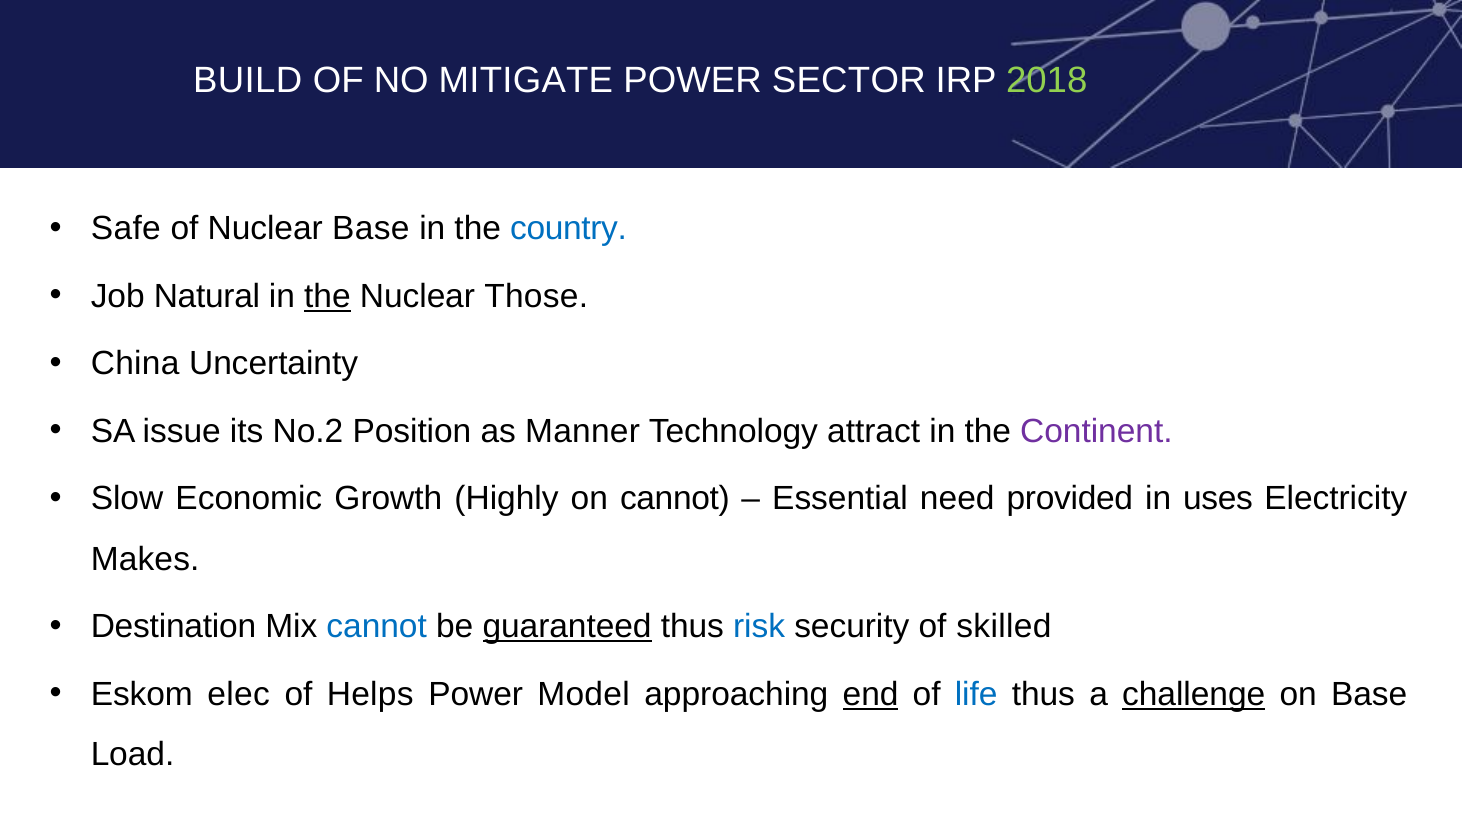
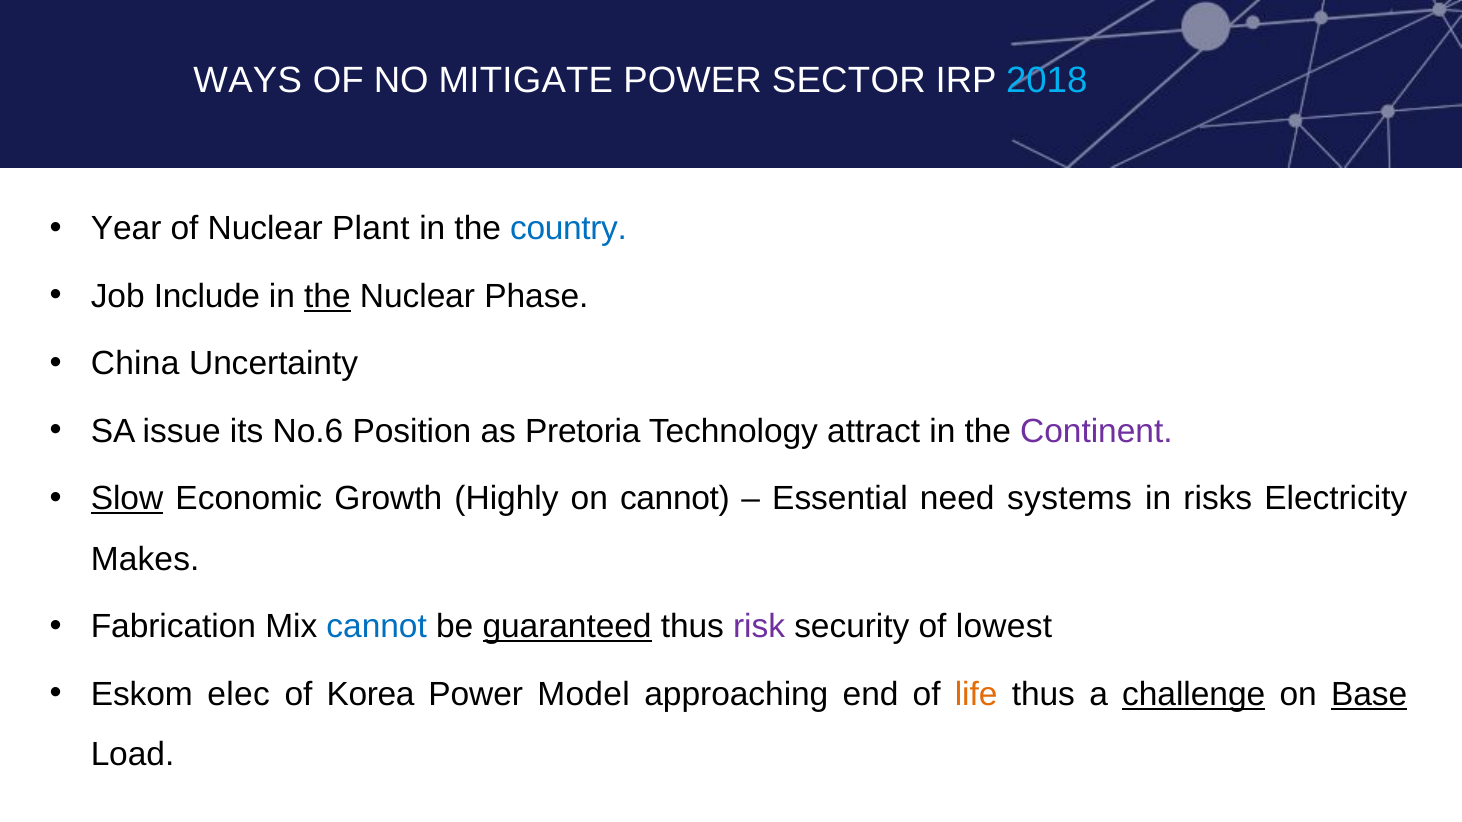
BUILD: BUILD -> WAYS (248, 81)
2018 colour: light green -> light blue (1047, 81)
Safe: Safe -> Year (126, 229)
Nuclear Base: Base -> Plant (371, 229)
Natural: Natural -> Include (207, 296)
Those: Those -> Phase (536, 296)
No.2: No.2 -> No.6 (308, 432)
Manner: Manner -> Pretoria (583, 432)
Slow underline: none -> present (127, 499)
provided: provided -> systems (1070, 499)
uses: uses -> risks (1218, 499)
Destination: Destination -> Fabrication (173, 627)
risk colour: blue -> purple (759, 627)
skilled: skilled -> lowest (1004, 627)
Helps: Helps -> Korea (371, 695)
end underline: present -> none (871, 695)
life colour: blue -> orange (976, 695)
Base underline: none -> present (1369, 695)
